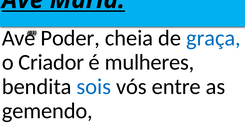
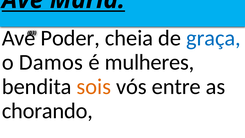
Criador: Criador -> Damos (51, 62)
sois colour: blue -> orange (94, 87)
gemendo: gemendo -> chorando (47, 111)
